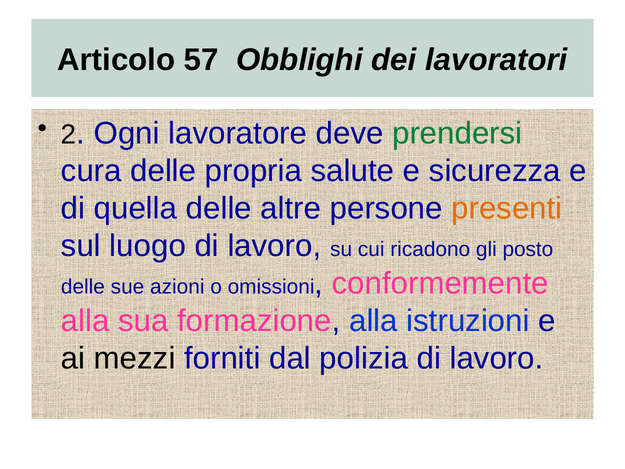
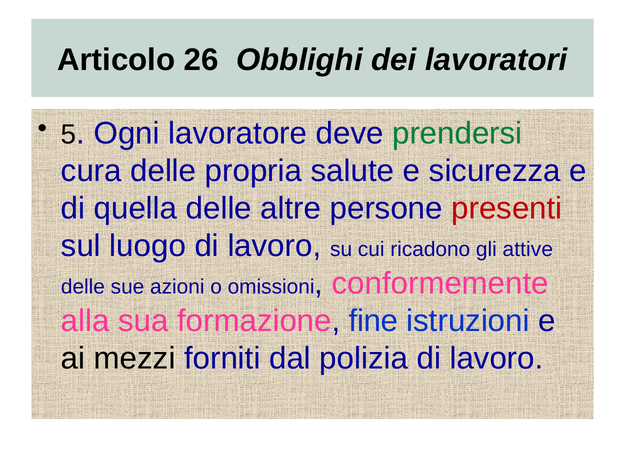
57: 57 -> 26 (201, 60)
2: 2 -> 5 (69, 135)
presenti colour: orange -> red (507, 208)
posto: posto -> attive (528, 249)
formazione alla: alla -> fine (374, 321)
